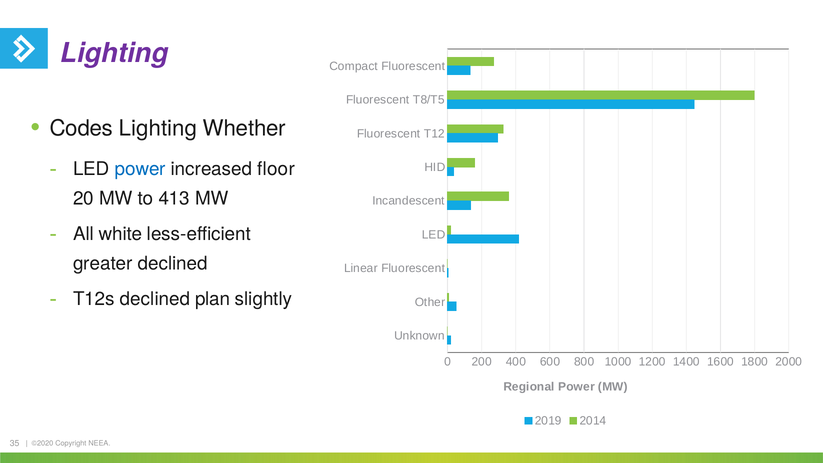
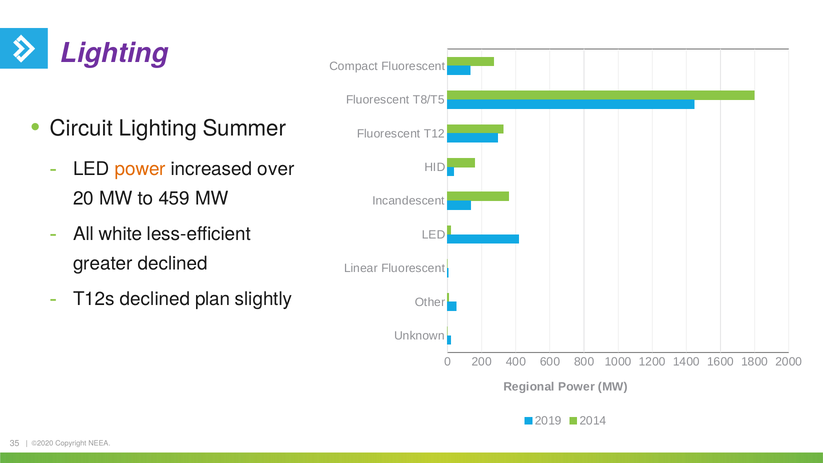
Codes: Codes -> Circuit (81, 128)
Whether: Whether -> Summer (244, 128)
power colour: blue -> orange (140, 169)
floor: floor -> over (276, 169)
413: 413 -> 459 (174, 198)
